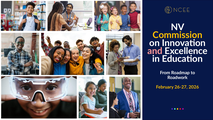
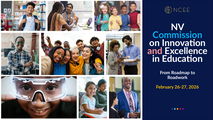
Commission colour: yellow -> light blue (178, 35)
